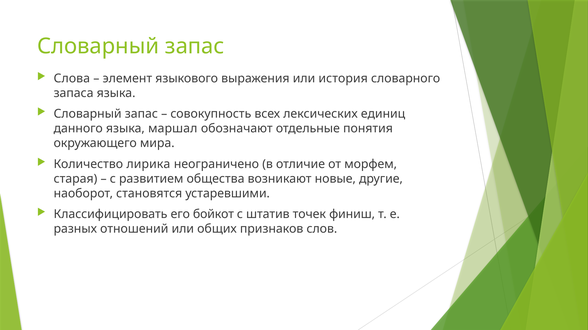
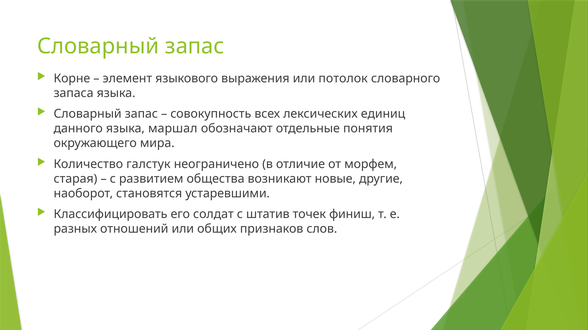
Слова: Слова -> Корне (72, 79)
история: история -> потолок (343, 79)
лирика: лирика -> галстук (148, 164)
бойкот: бойкот -> солдат (213, 215)
